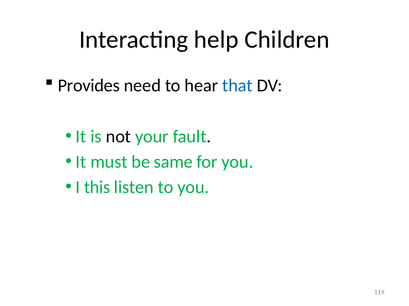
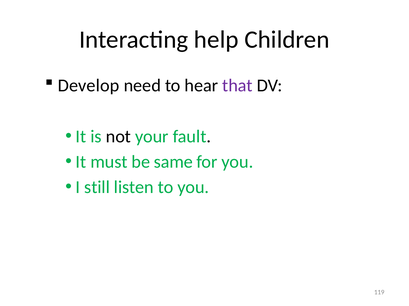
Provides: Provides -> Develop (89, 86)
that colour: blue -> purple (237, 86)
this: this -> still (97, 188)
